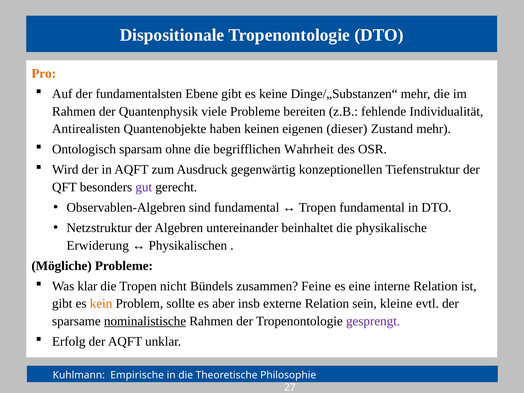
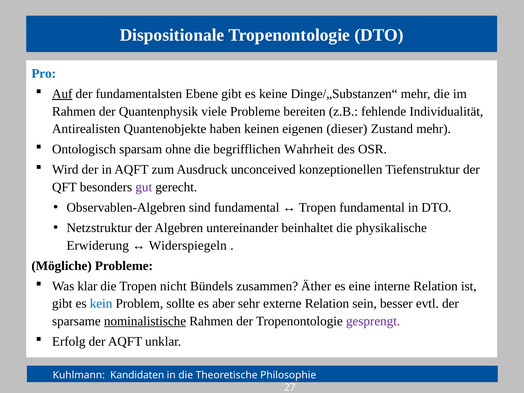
Pro colour: orange -> blue (44, 73)
Auf underline: none -> present (62, 94)
gegenwärtig: gegenwärtig -> unconceived (263, 170)
Physikalischen: Physikalischen -> Widerspiegeln (188, 245)
Feine: Feine -> Äther (316, 286)
kein colour: orange -> blue (101, 304)
insb: insb -> sehr (249, 304)
kleine: kleine -> besser (396, 304)
Empirische: Empirische -> Kandidaten (137, 375)
